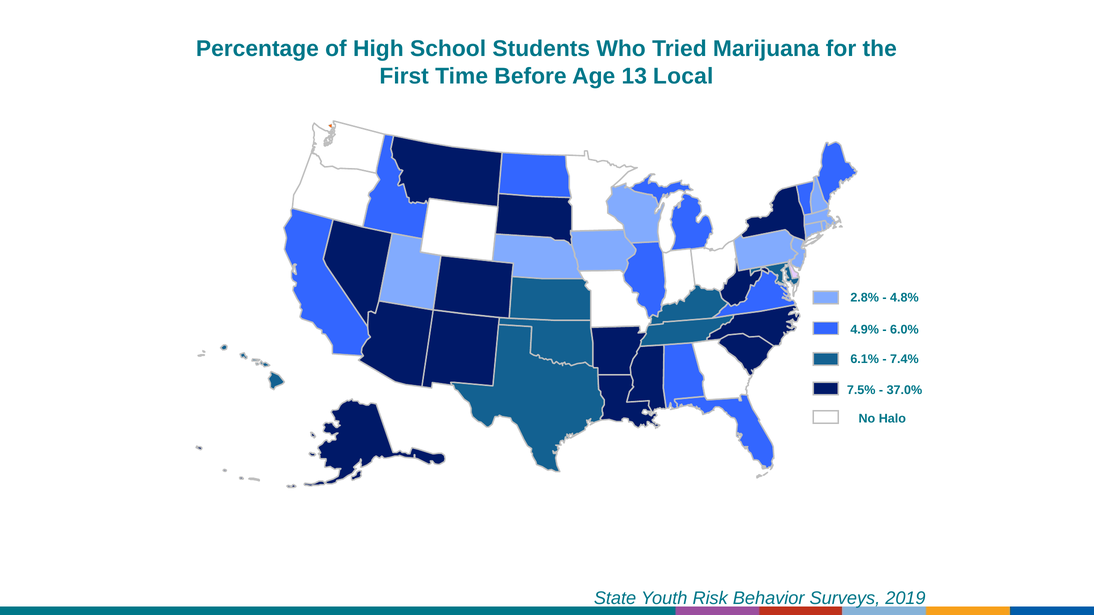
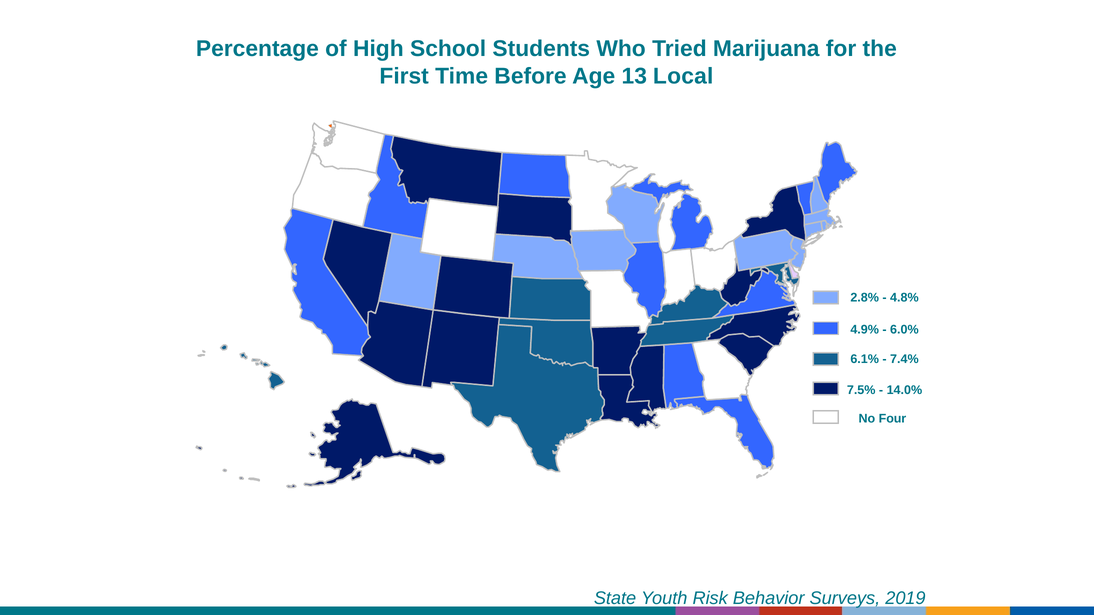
37.0%: 37.0% -> 14.0% (904, 390)
Halo: Halo -> Four (892, 419)
